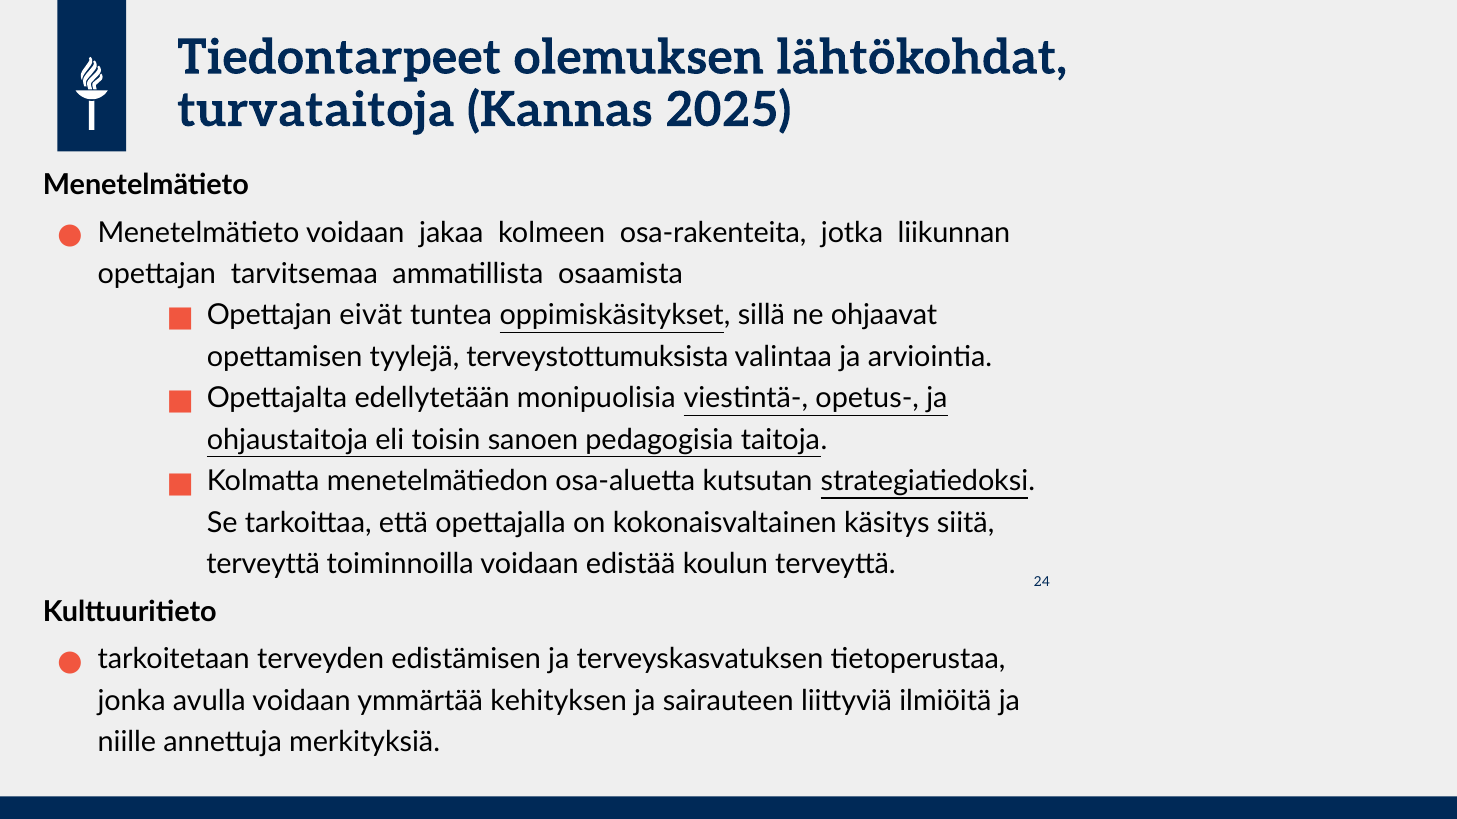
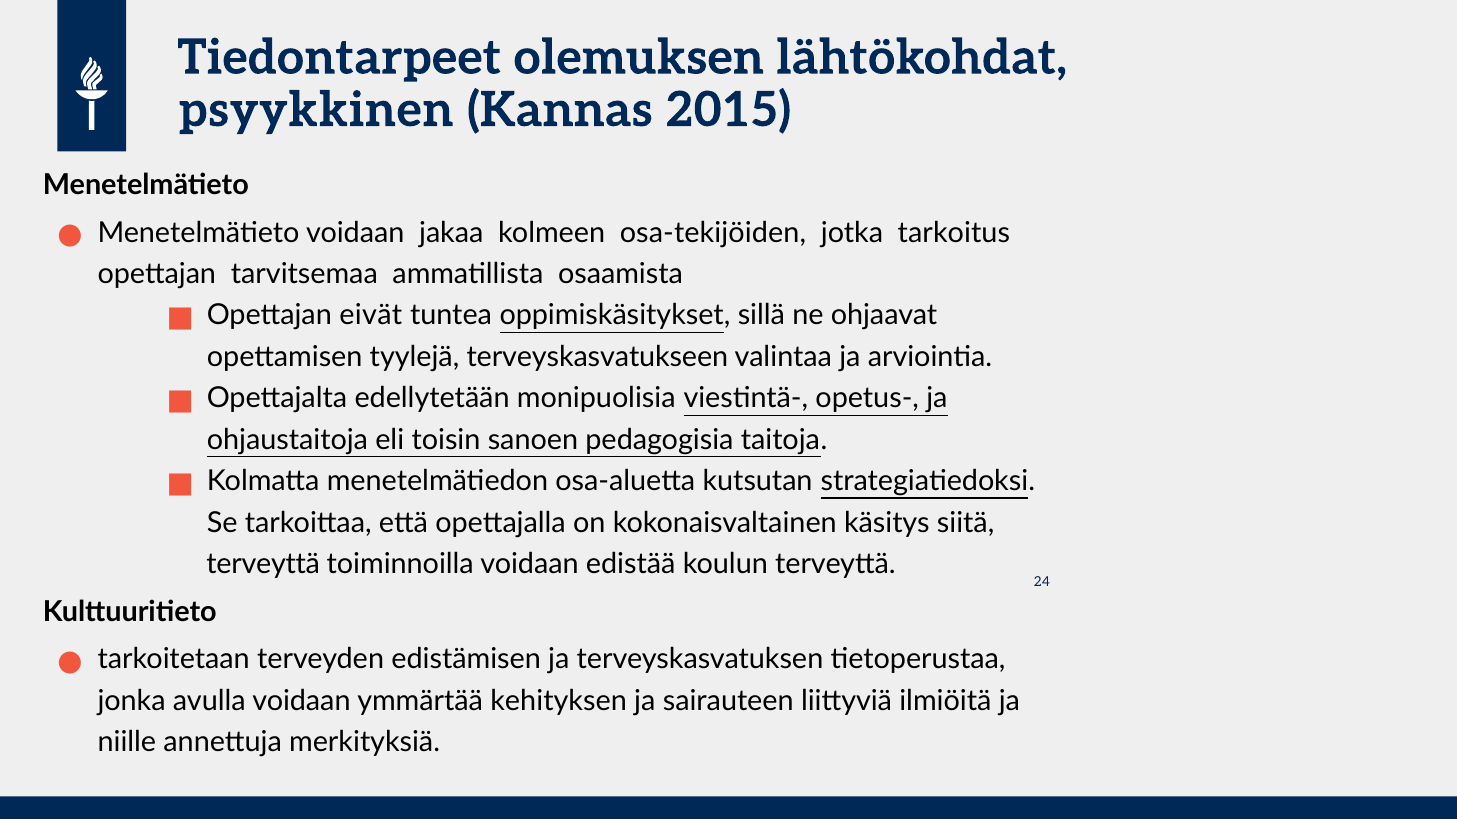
turvataitoja: turvataitoja -> psyykkinen (316, 110)
2025: 2025 -> 2015 (728, 110)
osa-rakenteita: osa-rakenteita -> osa-tekijöiden (713, 233)
liikunnan: liikunnan -> tarkoitus (954, 233)
terveystottumuksista: terveystottumuksista -> terveyskasvatukseen (597, 357)
